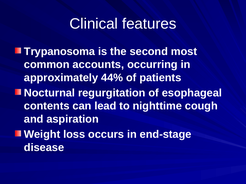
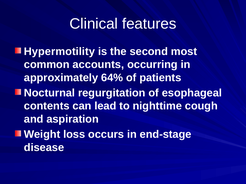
Trypanosoma: Trypanosoma -> Hypermotility (59, 52)
44%: 44% -> 64% (112, 78)
